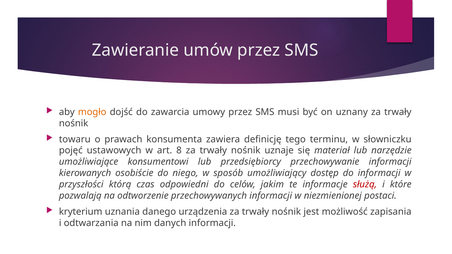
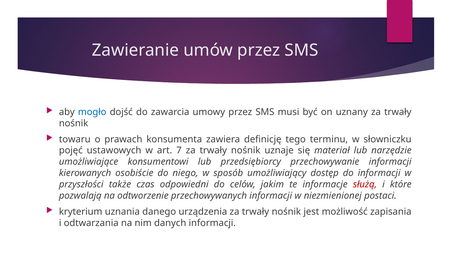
mogło colour: orange -> blue (92, 112)
8: 8 -> 7 (179, 151)
którą: którą -> także (120, 185)
